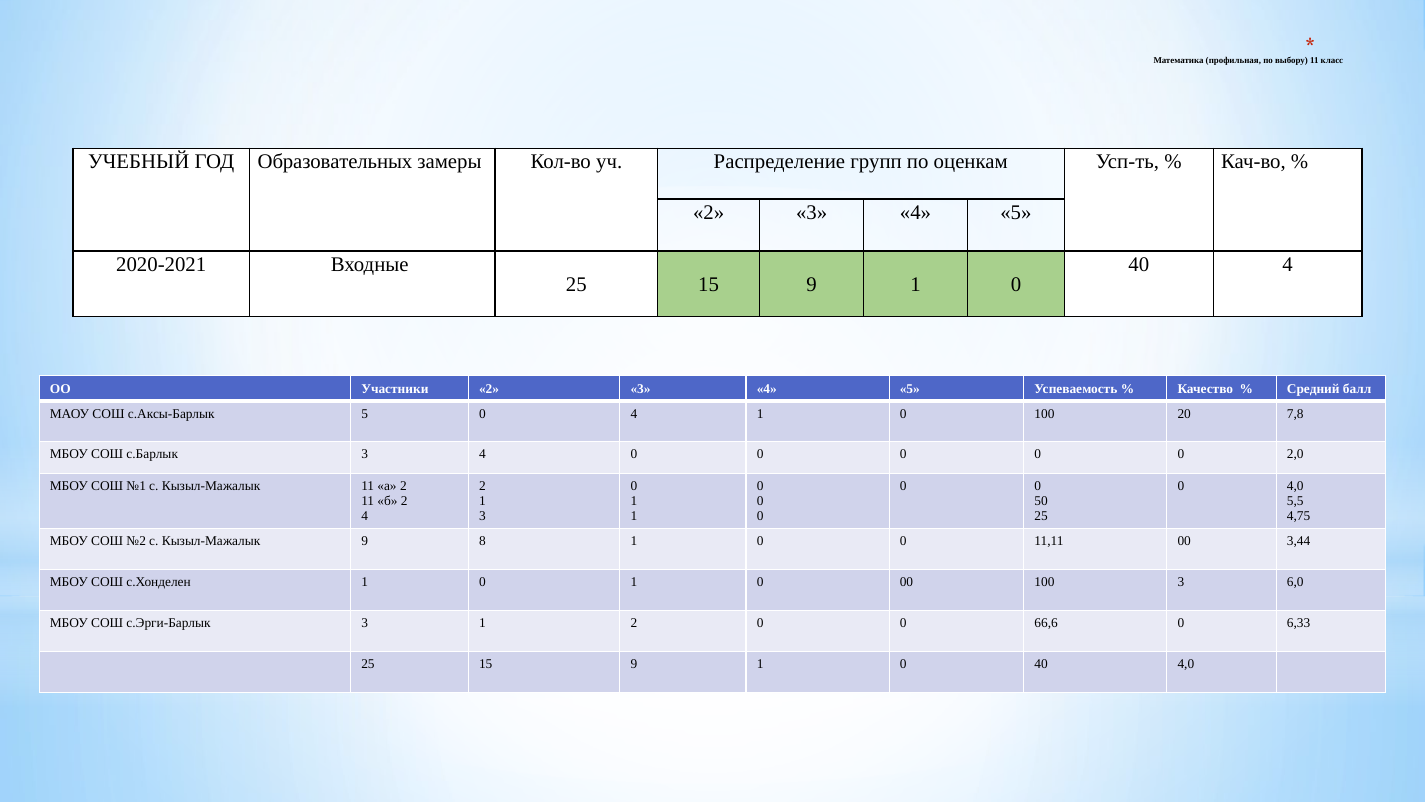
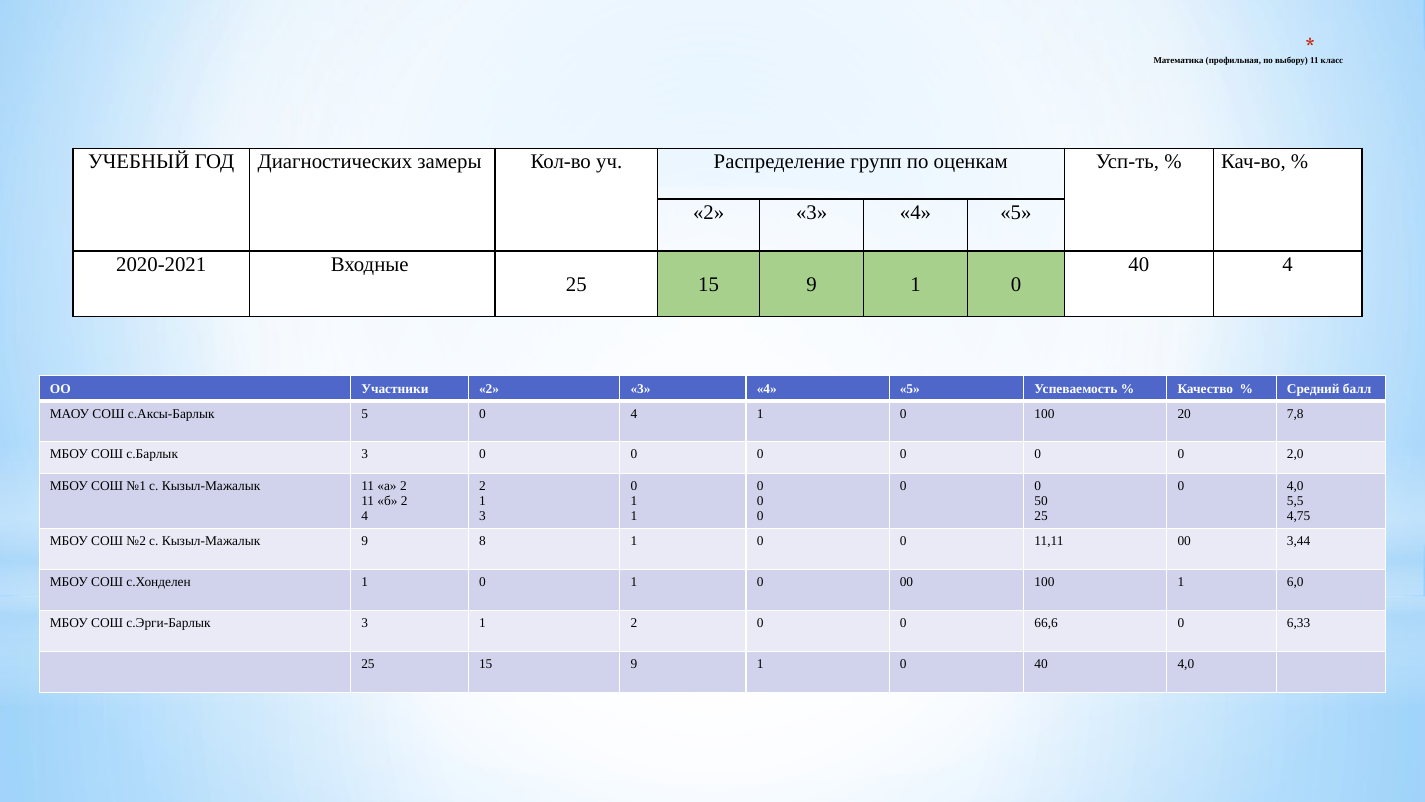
Образовательных: Образовательных -> Диагностических (335, 162)
с.Барлык 3 4: 4 -> 0 (482, 454)
100 3: 3 -> 1 (1181, 582)
